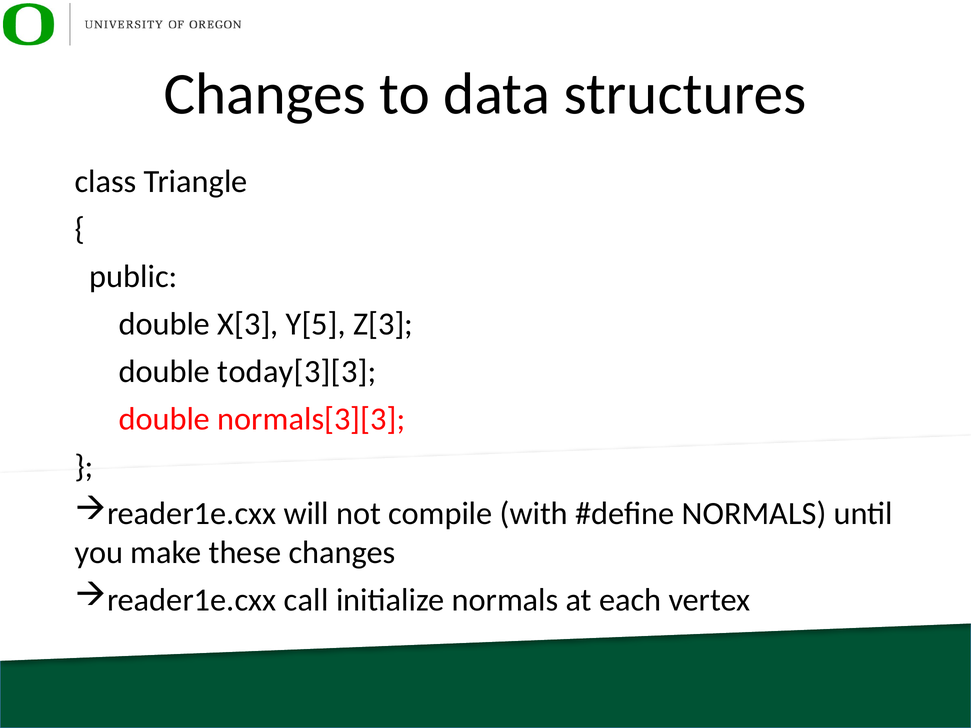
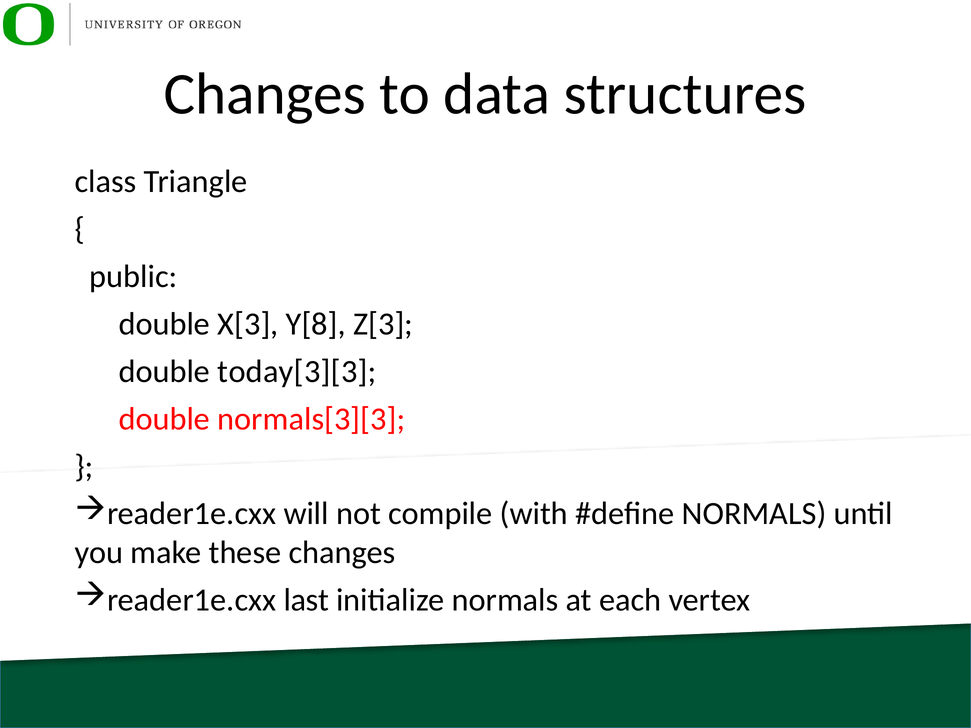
Y[5: Y[5 -> Y[8 (316, 324)
call: call -> last (306, 600)
